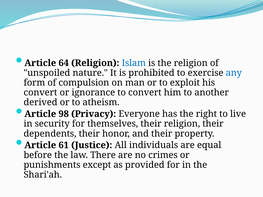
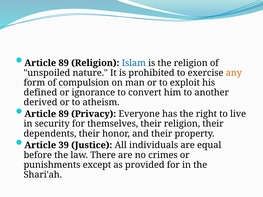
64: 64 -> 89 (64, 63)
any colour: blue -> orange (234, 73)
convert: convert -> defined (40, 93)
98: 98 -> 89 (64, 114)
61: 61 -> 39 (64, 145)
